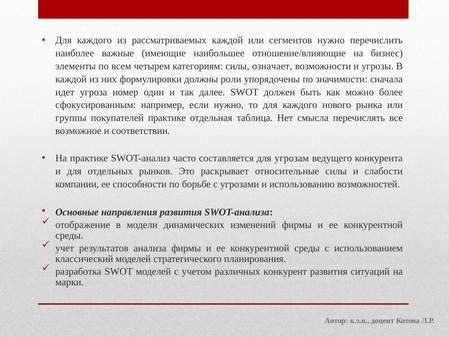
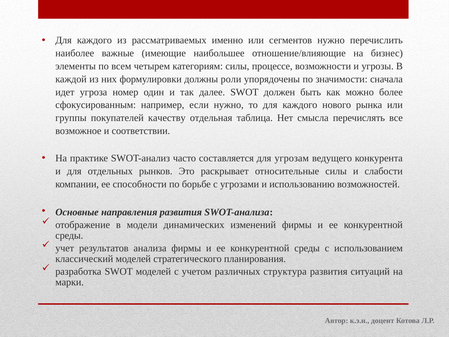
рассматриваемых каждой: каждой -> именно (227, 40)
означает: означает -> процессе (272, 66)
покупателей практике: практике -> качеству (167, 118)
конкурент: конкурент -> структура (285, 271)
